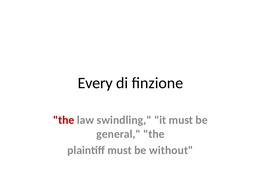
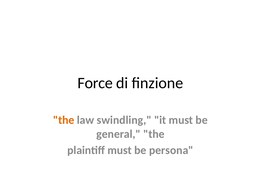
Every: Every -> Force (95, 83)
the colour: red -> orange (64, 120)
without: without -> persona (171, 150)
